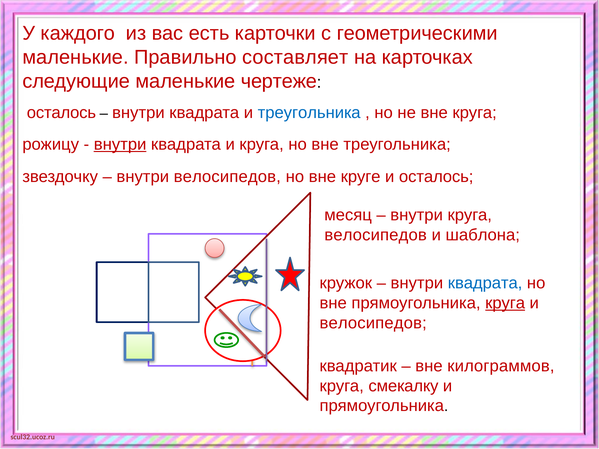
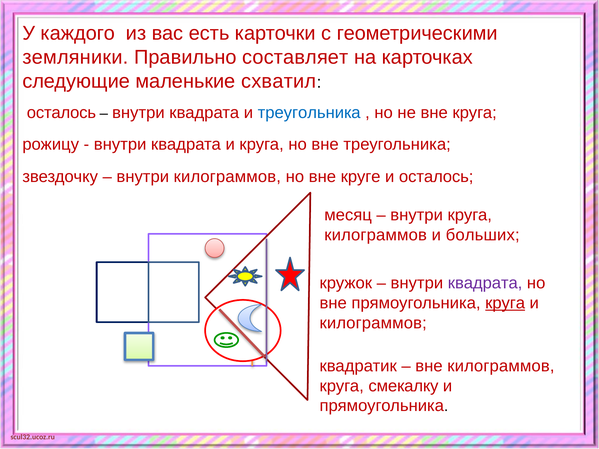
маленькие: маленькие -> земляники (75, 57)
чертеже: чертеже -> схватил (279, 81)
внутри underline: present -> none (120, 144)
внутри велосипедов: велосипедов -> килограммов (227, 177)
велосипедов: велосипедов -> килограммов (376, 235)
шаблона: шаблона -> больших (483, 235)
квадрата colour: blue -> purple (485, 283)
велосипедов: велосипедов -> килограммов (373, 323)
